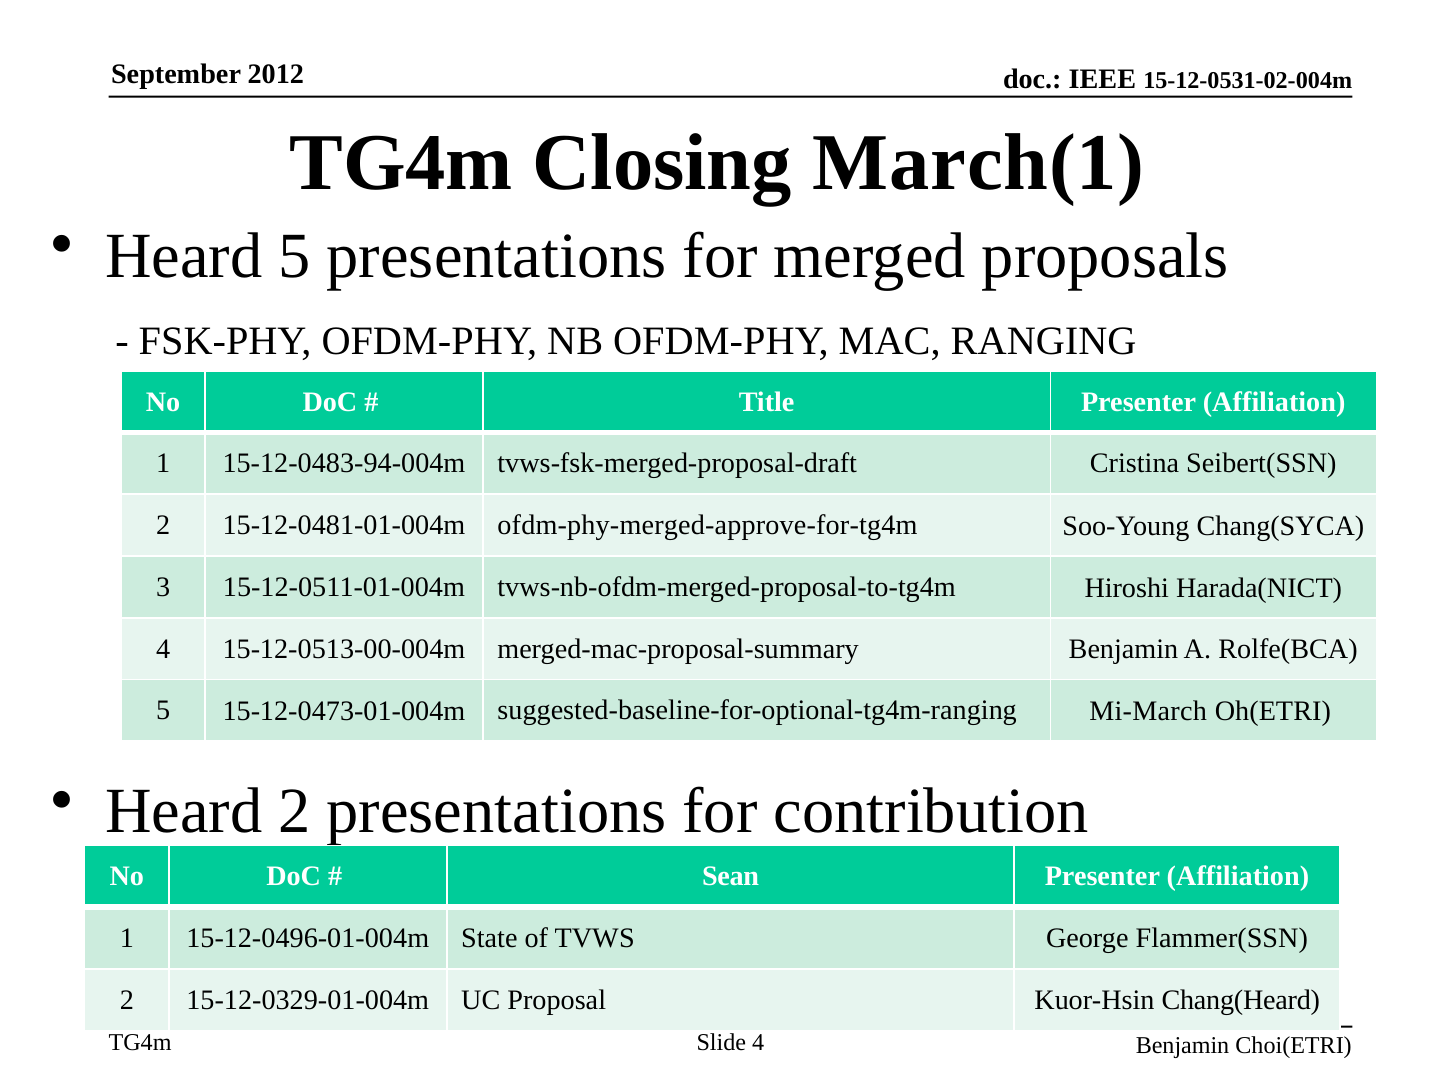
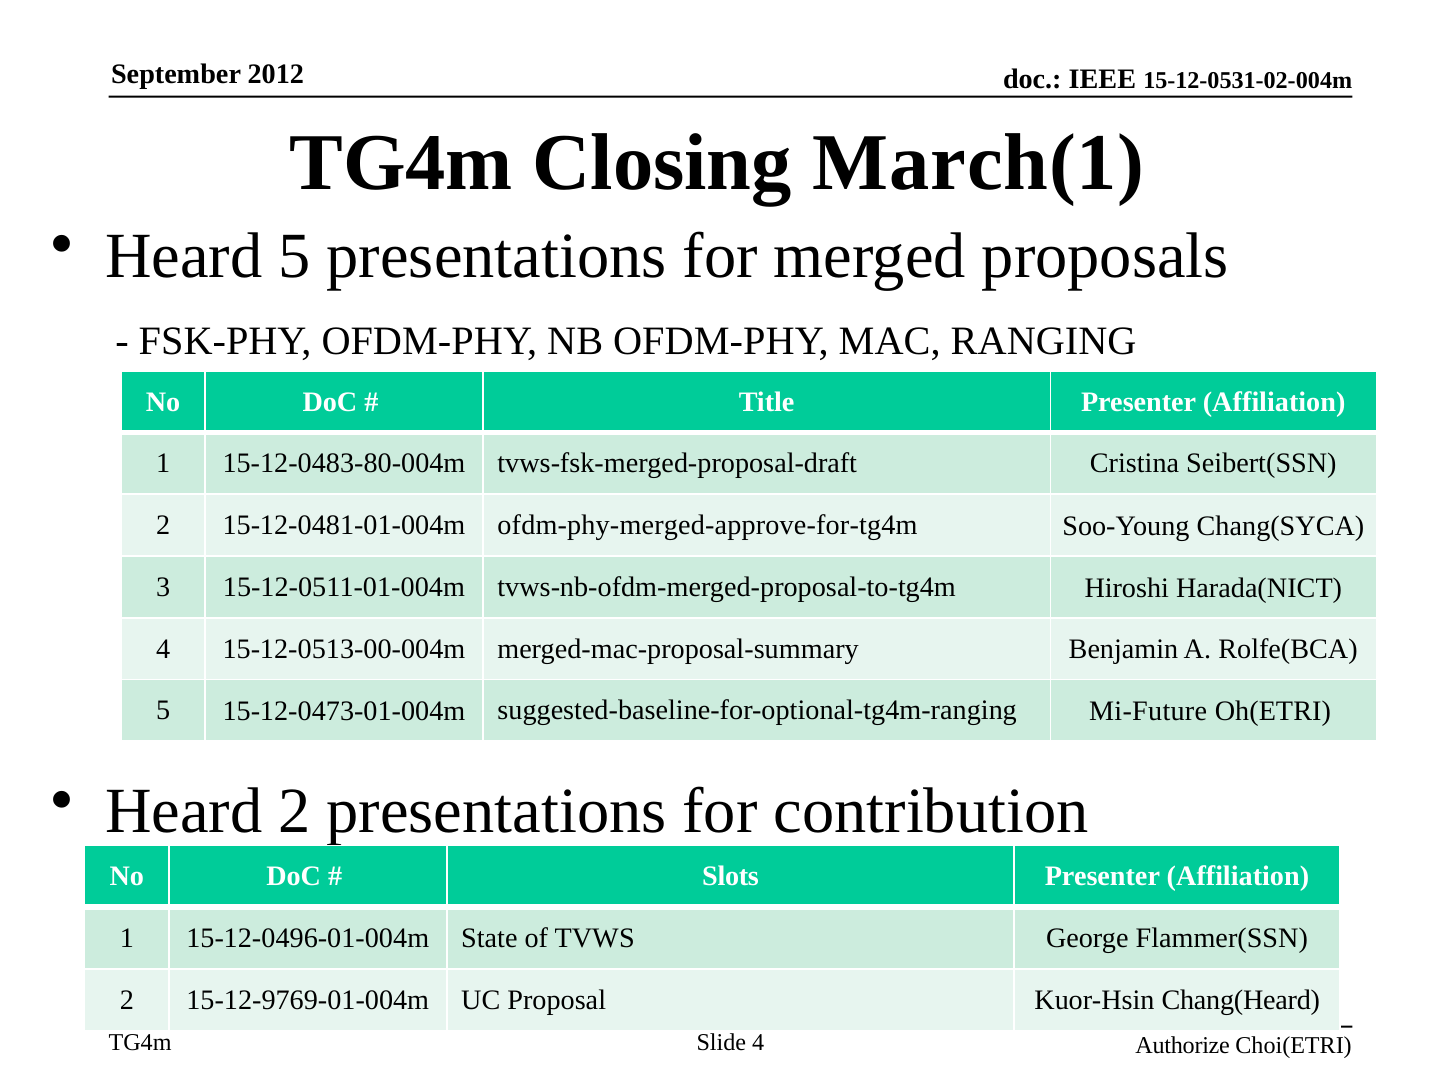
15-12-0483-94-004m: 15-12-0483-94-004m -> 15-12-0483-80-004m (344, 464)
Mi-March: Mi-March -> Mi-Future (1148, 711)
Sean: Sean -> Slots (731, 876)
15-12-0329-01-004m: 15-12-0329-01-004m -> 15-12-9769-01-004m (308, 1000)
TG4m Benjamin: Benjamin -> Authorize (1183, 1045)
